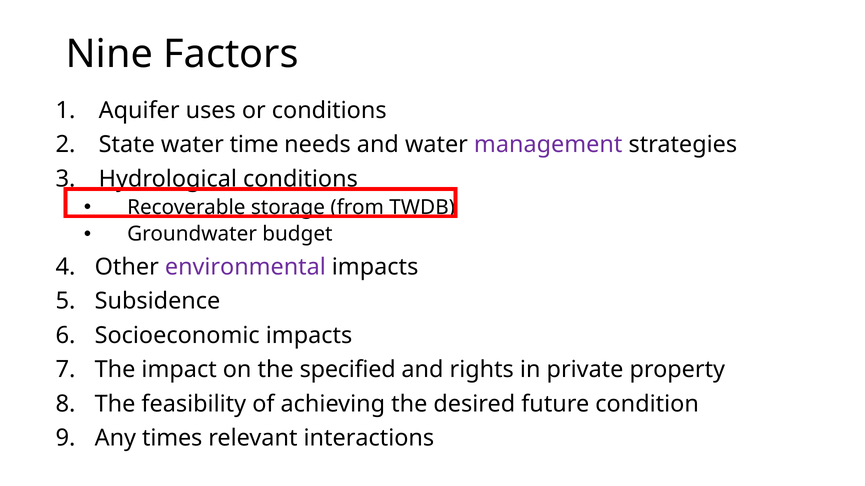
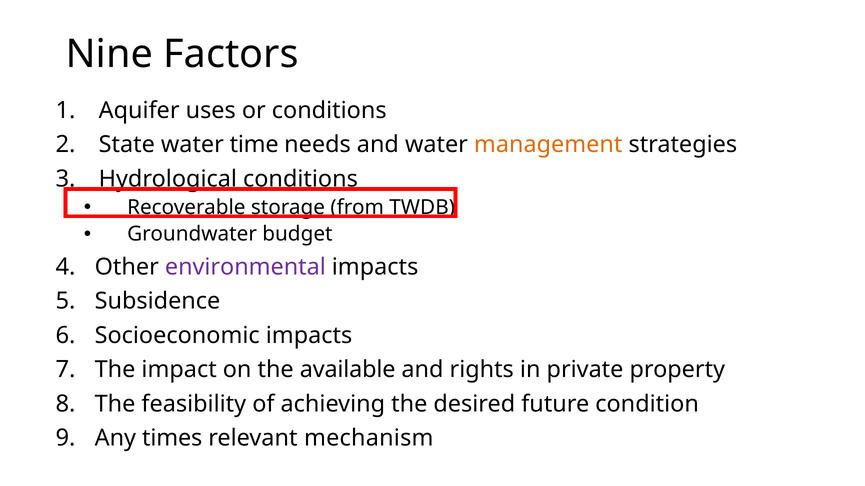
management colour: purple -> orange (548, 145)
specified: specified -> available (348, 370)
interactions: interactions -> mechanism (369, 439)
